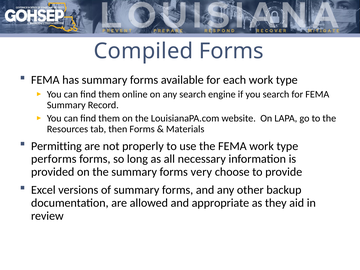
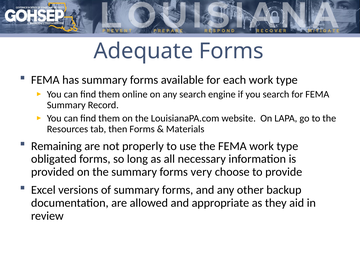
Compiled: Compiled -> Adequate (143, 51)
Permitting: Permitting -> Remaining (56, 146)
performs: performs -> obligated (54, 159)
